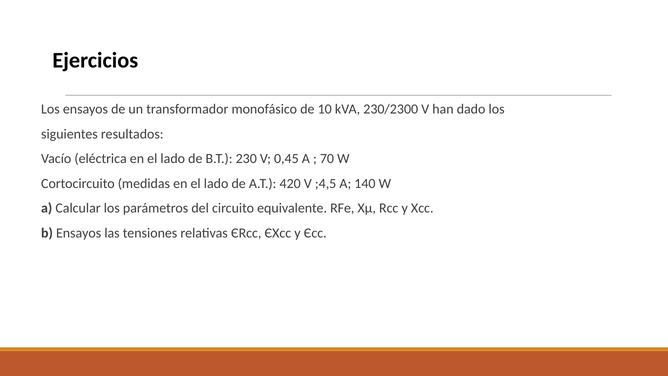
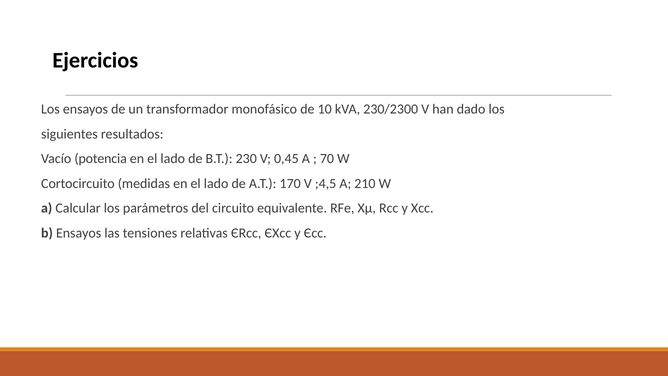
eléctrica: eléctrica -> potencia (101, 159)
420: 420 -> 170 (290, 183)
140: 140 -> 210 (365, 183)
